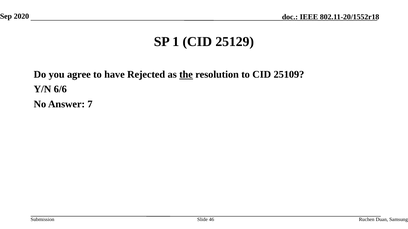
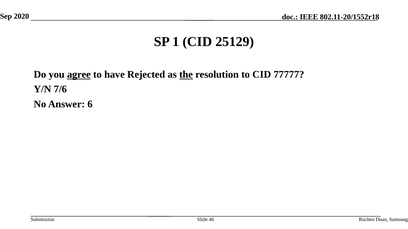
agree underline: none -> present (79, 75)
25109: 25109 -> 77777 (289, 75)
6/6: 6/6 -> 7/6 (60, 89)
7: 7 -> 6 (90, 104)
